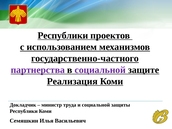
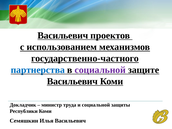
Республики: Республики -> Васильевич (63, 35)
партнерства colour: purple -> blue (38, 70)
Реализация: Реализация -> Васильевич (72, 81)
